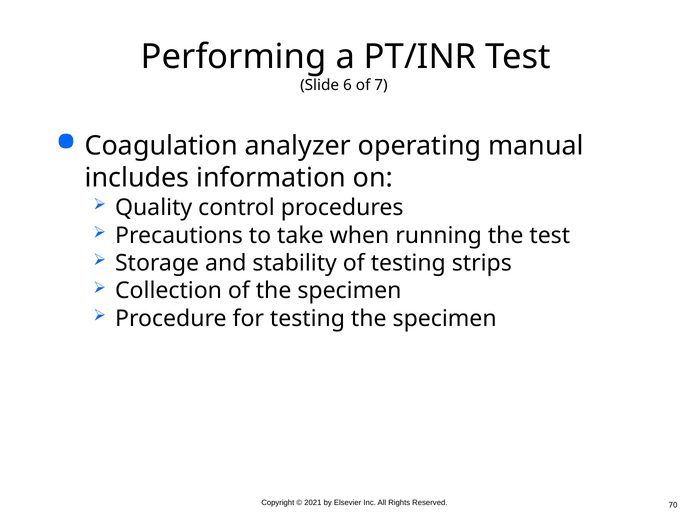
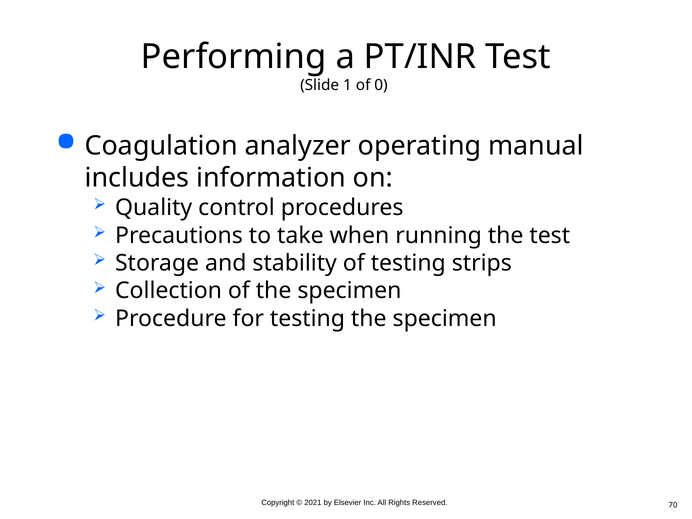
6: 6 -> 1 (347, 85)
7: 7 -> 0 (381, 85)
